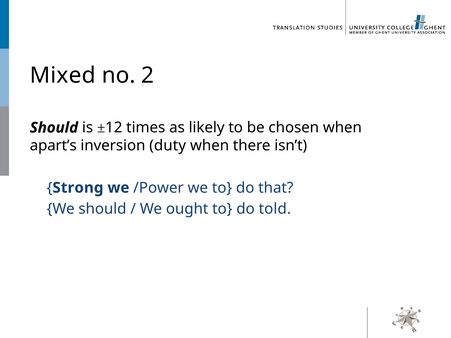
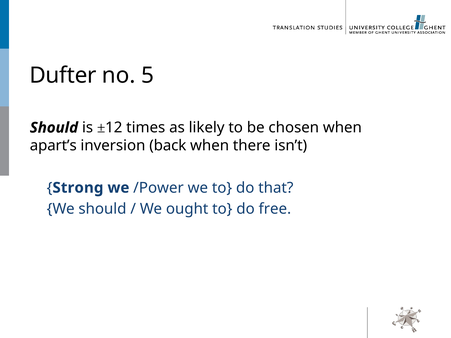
Mixed: Mixed -> Dufter (63, 76)
2: 2 -> 5 (148, 76)
duty: duty -> back (168, 146)
told: told -> free (275, 209)
